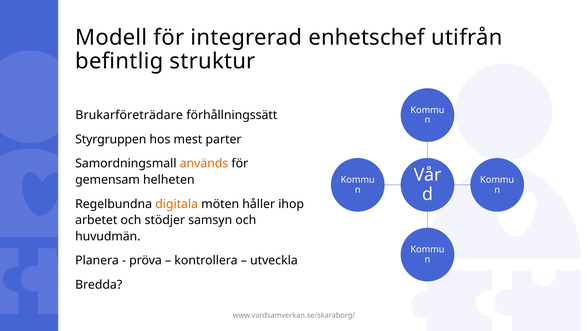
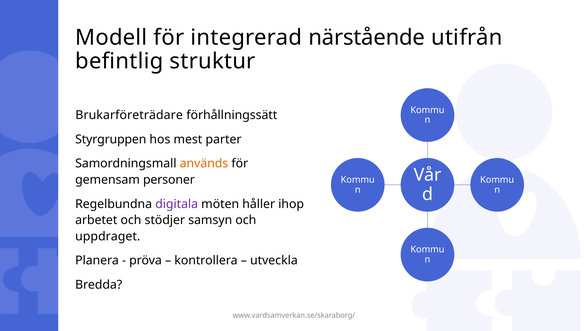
enhetschef: enhetschef -> närstående (367, 38)
helheten: helheten -> personer (169, 180)
digitala colour: orange -> purple (177, 204)
huvudmän: huvudmän -> uppdraget (108, 236)
